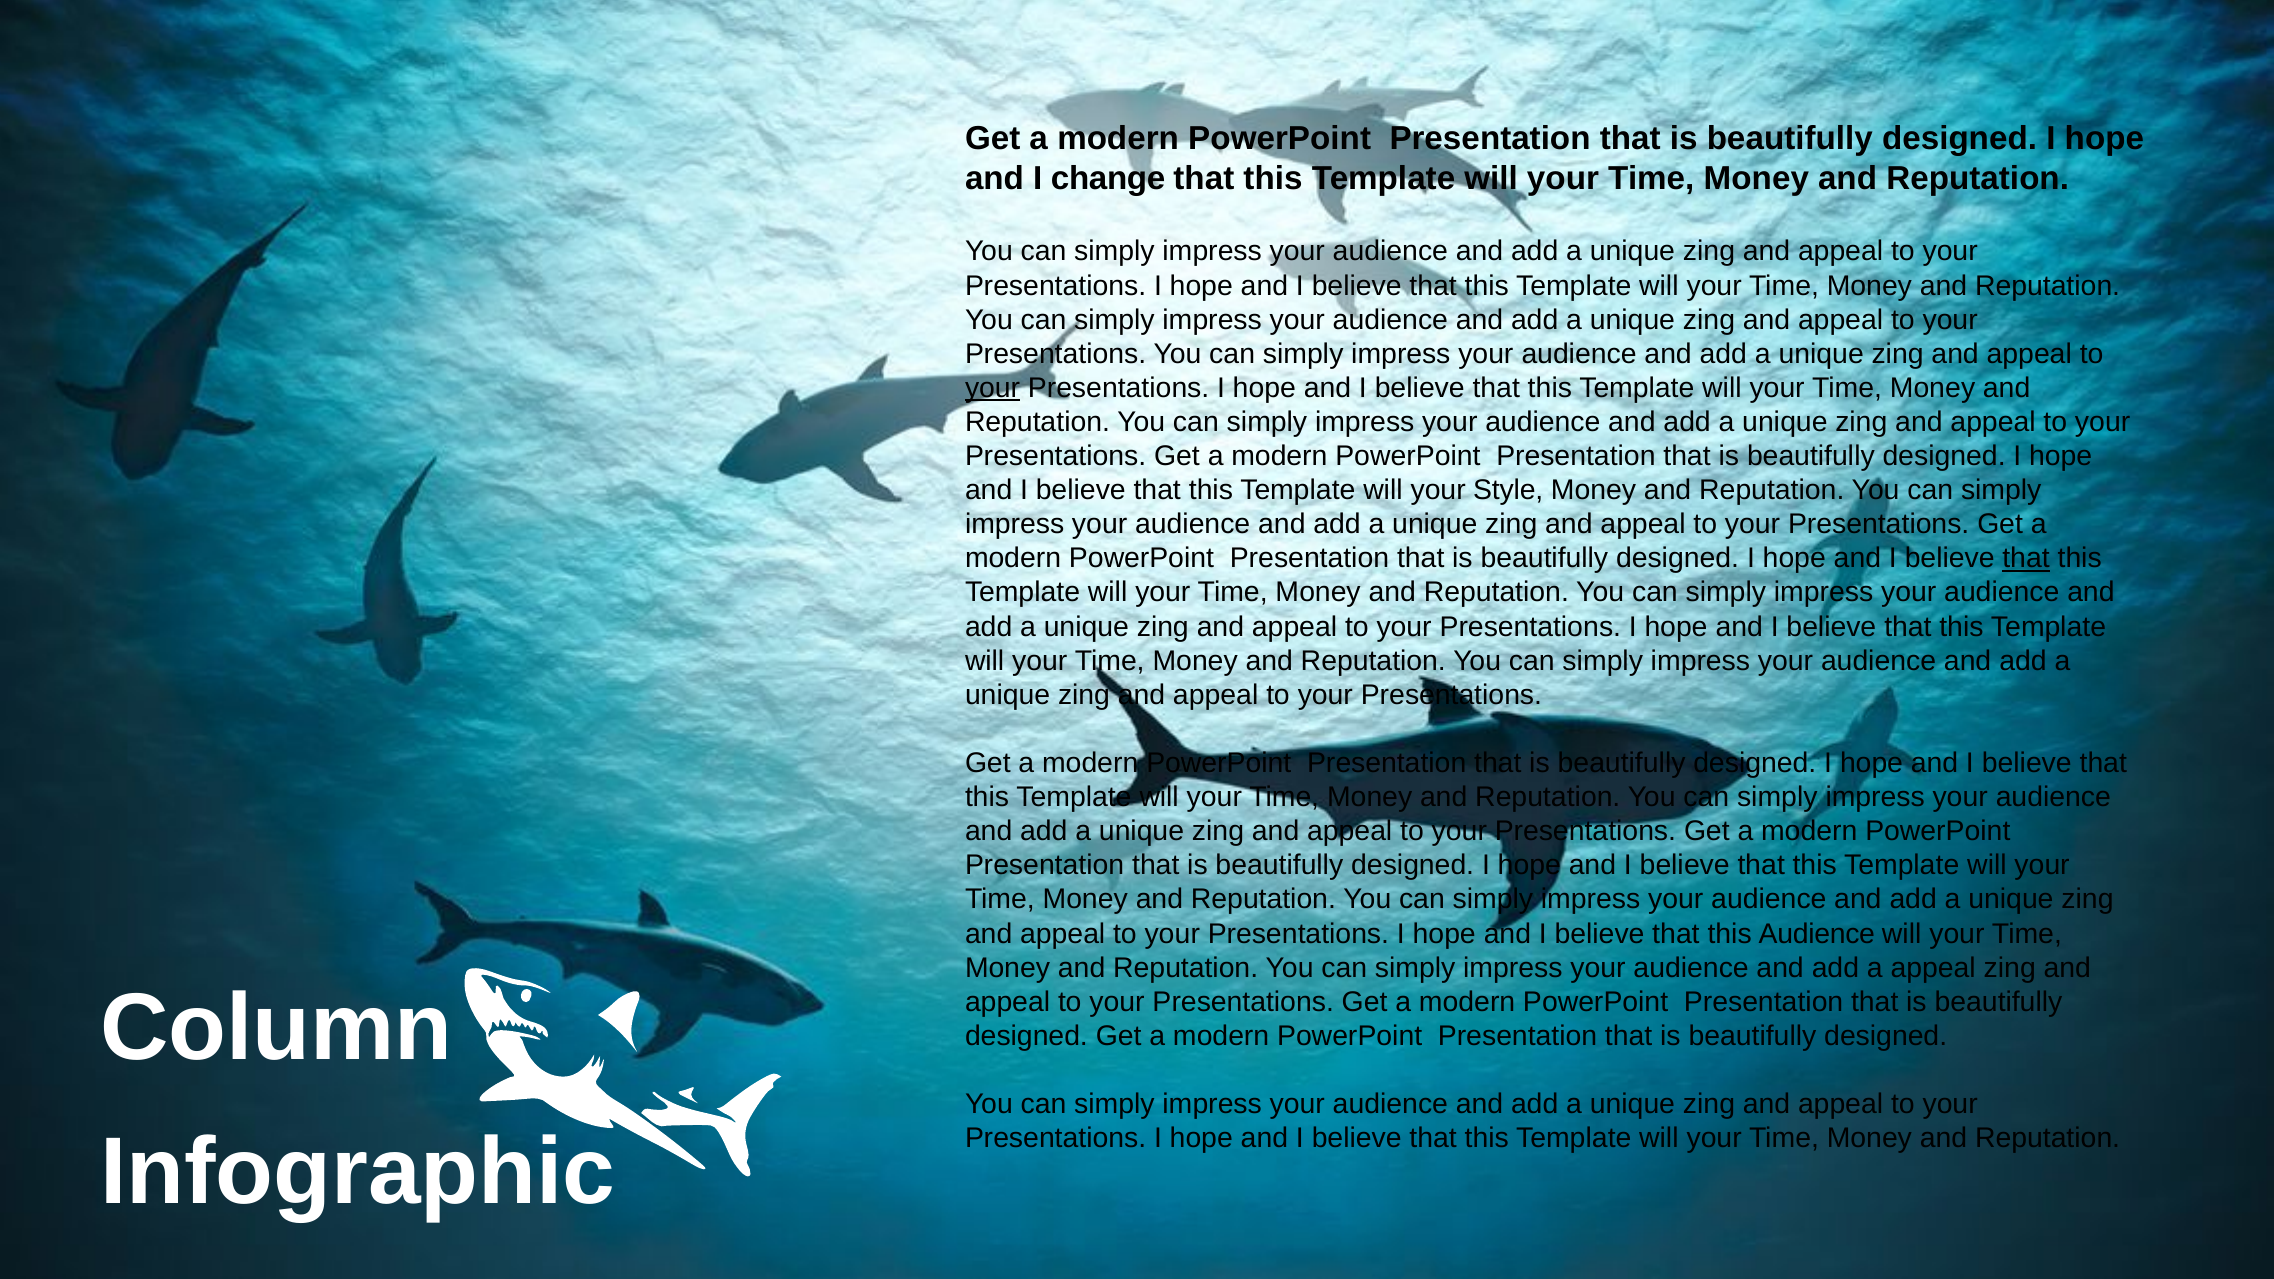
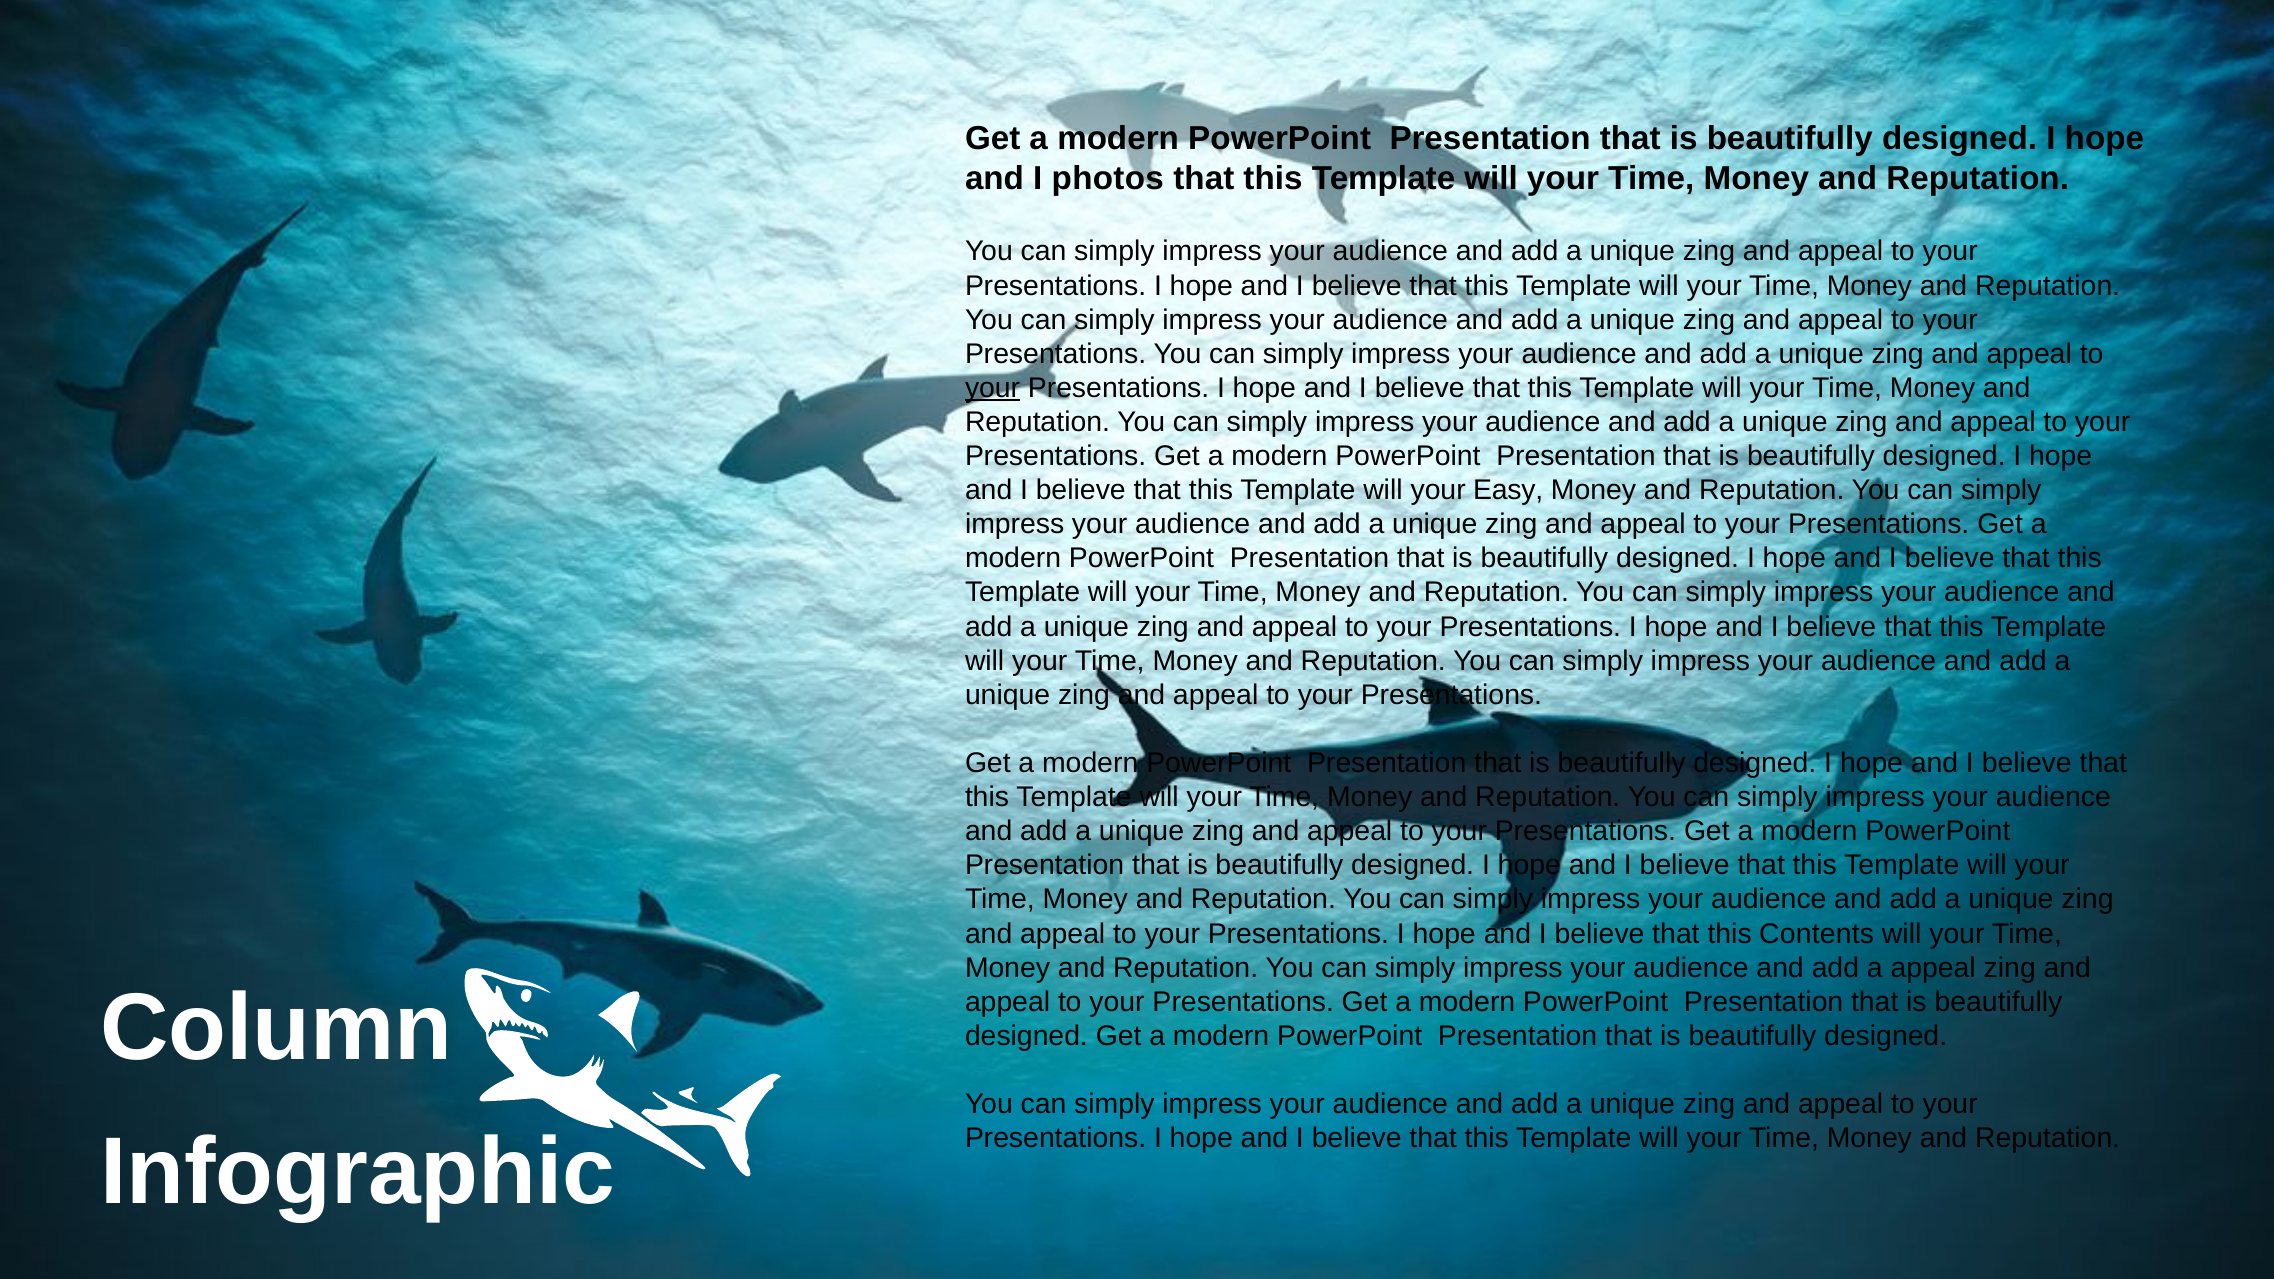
change: change -> photos (1108, 178)
Style: Style -> Easy (1508, 490)
that underline: present -> none (2026, 559)
this Audience: Audience -> Contents (1817, 934)
